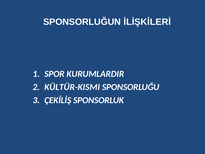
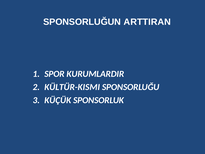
İLİŞKİLERİ: İLİŞKİLERİ -> ARTTIRAN (147, 22)
ÇEKİLİŞ: ÇEKİLİŞ -> KÜÇÜK (58, 100)
